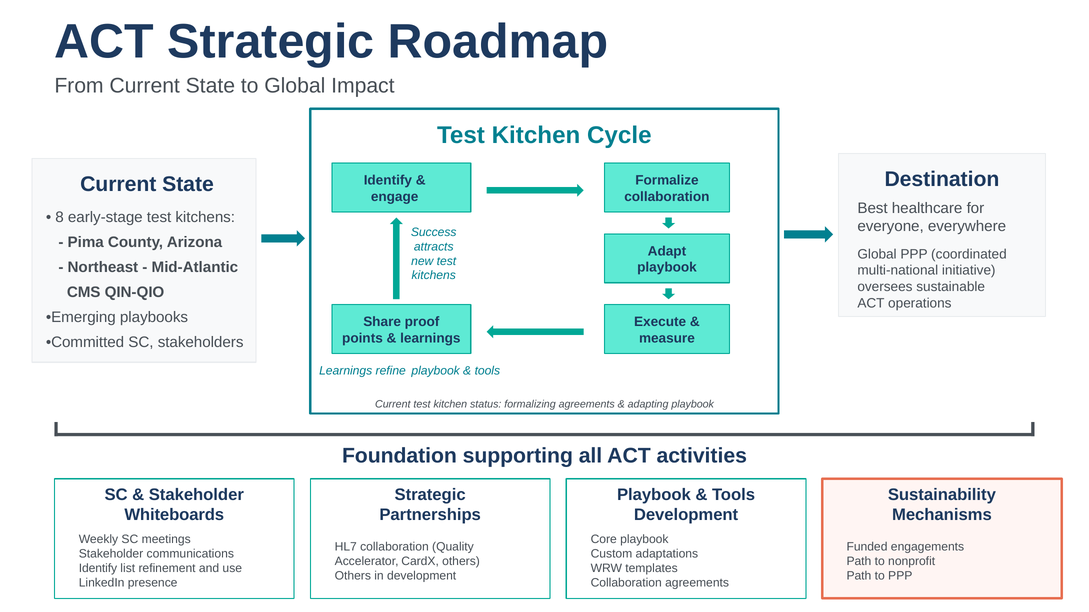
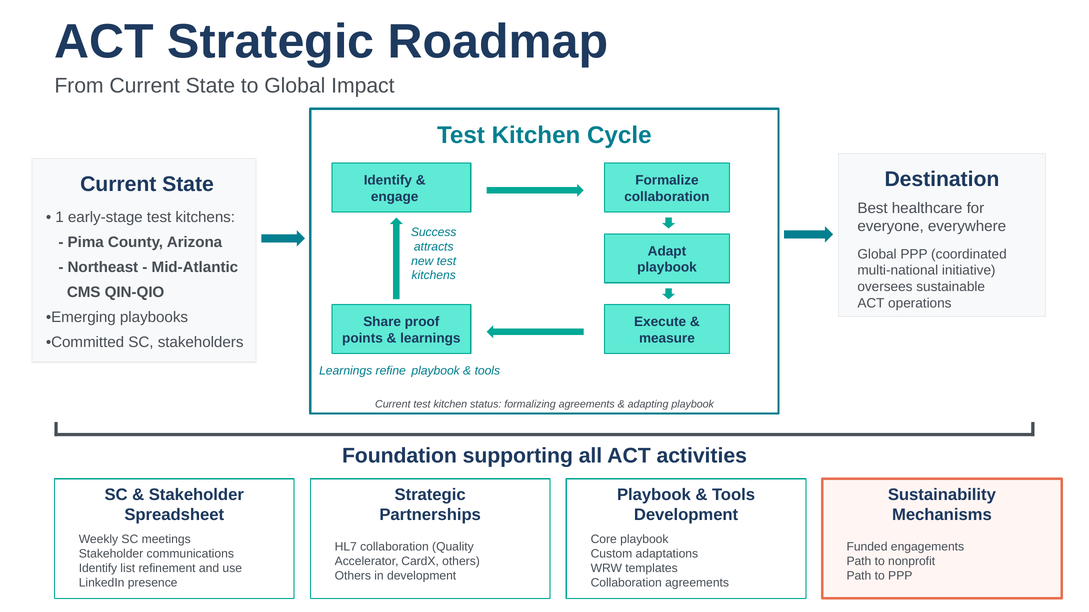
8: 8 -> 1 (60, 217)
Whiteboards: Whiteboards -> Spreadsheet (174, 515)
